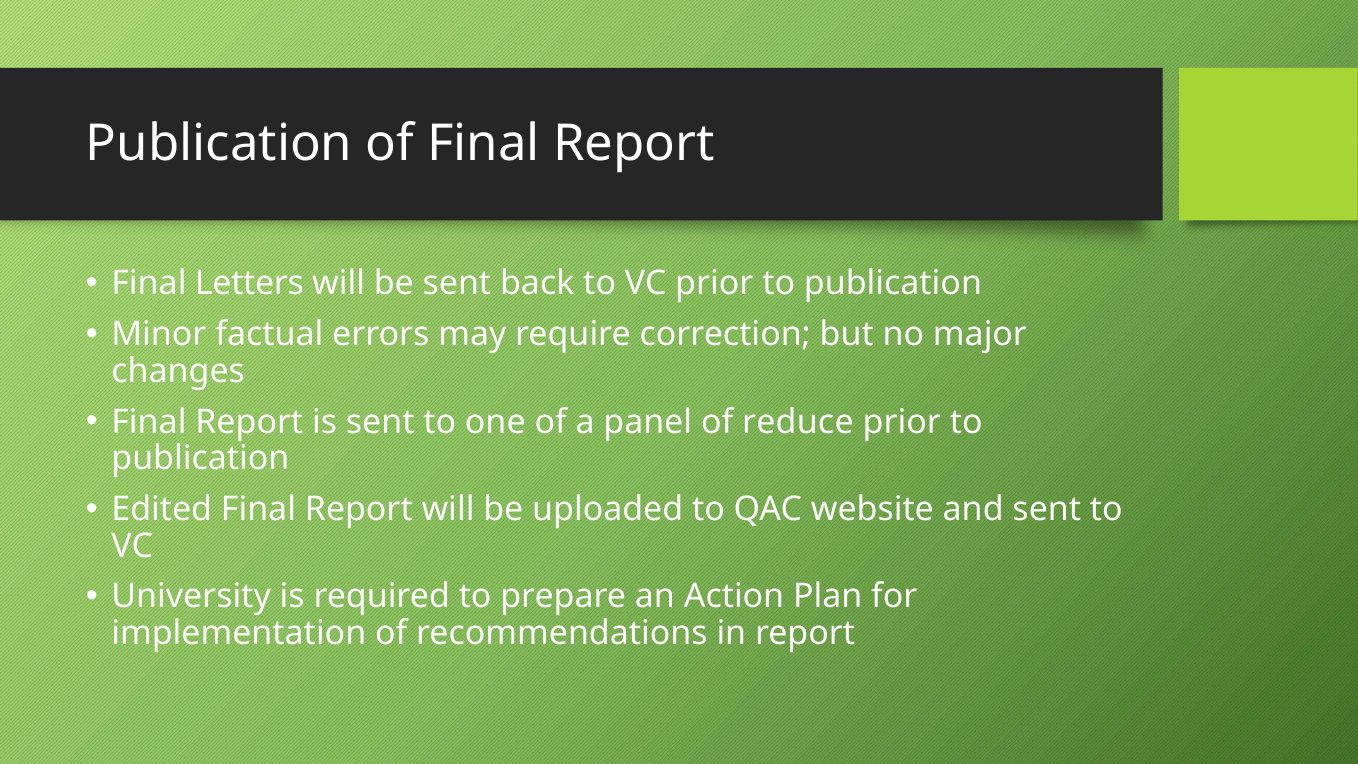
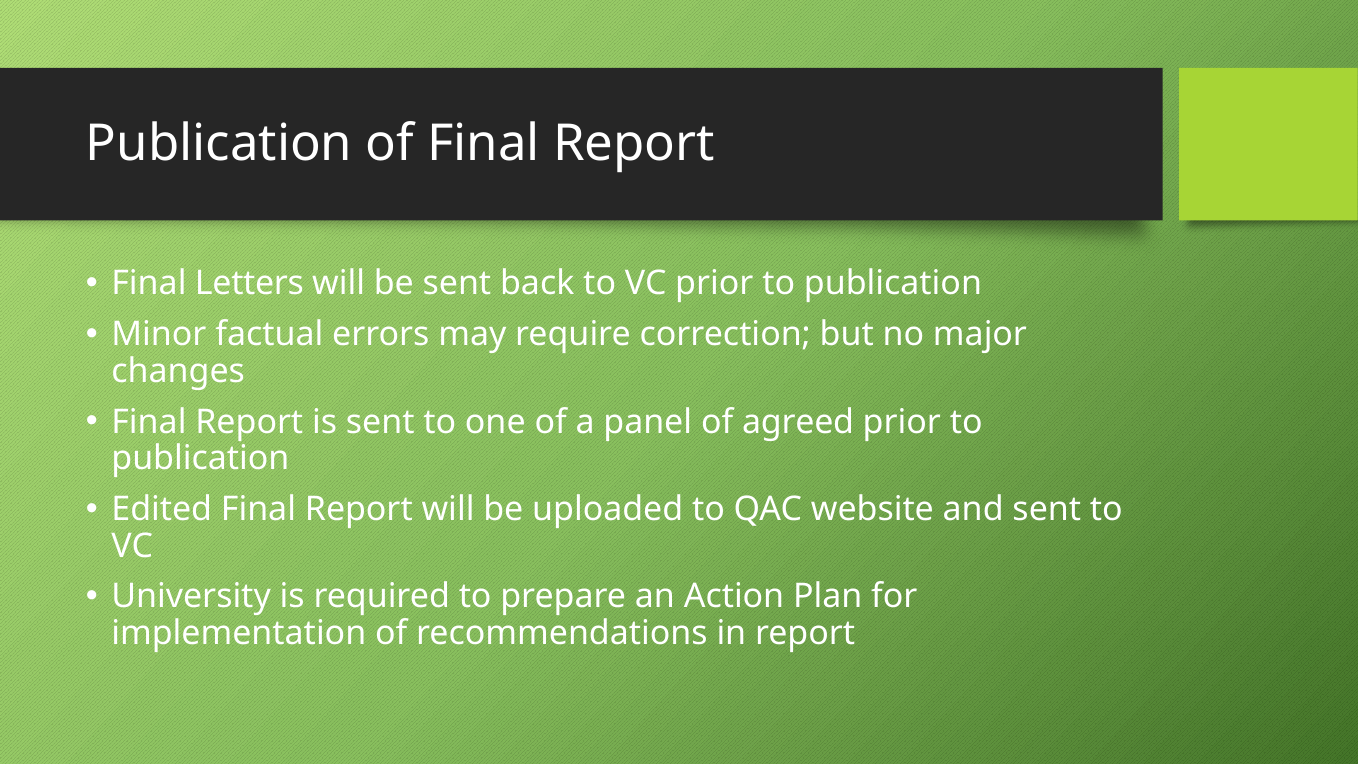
reduce: reduce -> agreed (798, 422)
